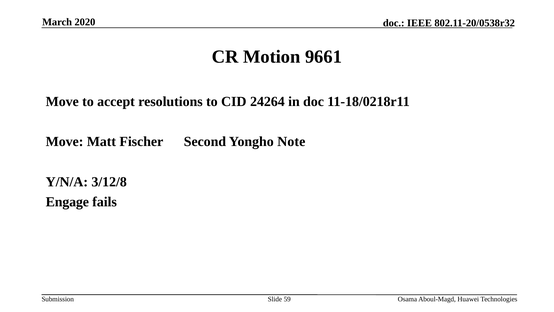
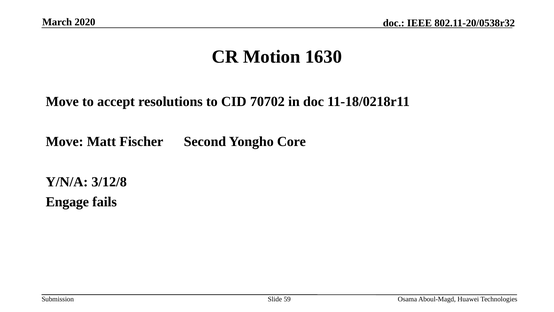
9661: 9661 -> 1630 (324, 57)
24264: 24264 -> 70702 (267, 101)
Note: Note -> Core (291, 142)
